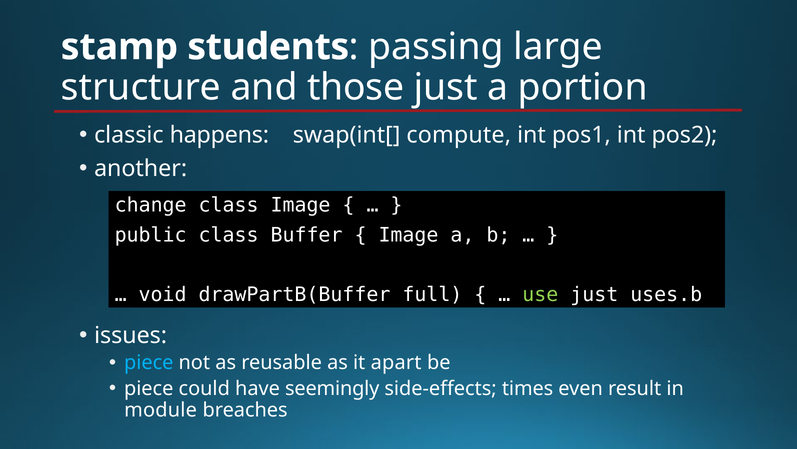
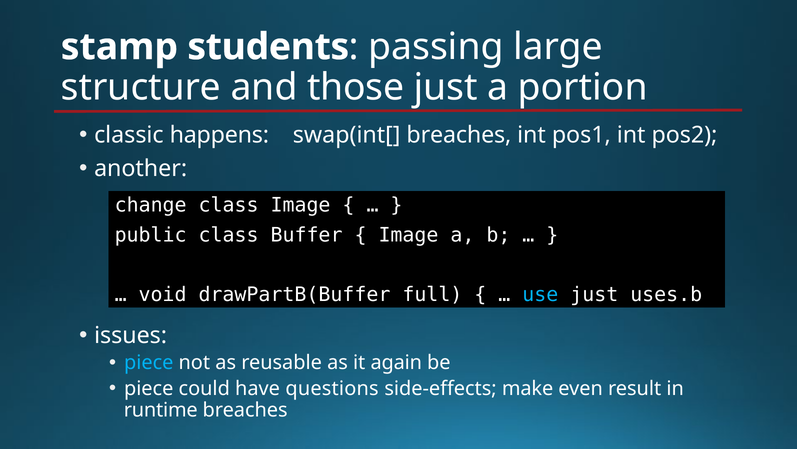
swap(int[ compute: compute -> breaches (459, 135)
use colour: light green -> light blue (540, 294)
apart: apart -> again (396, 362)
seemingly: seemingly -> questions (332, 388)
times: times -> make (528, 388)
module: module -> runtime (161, 409)
